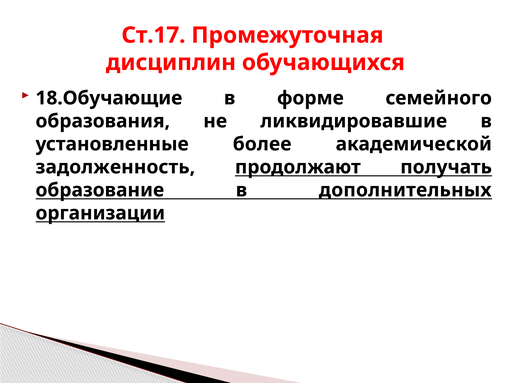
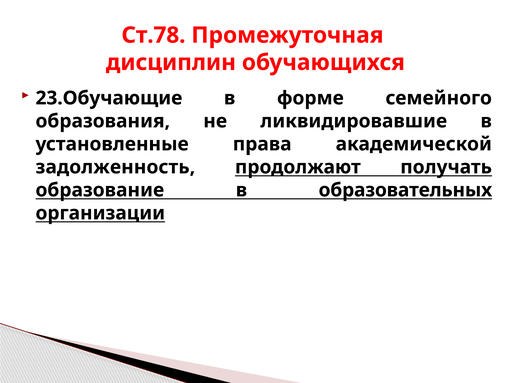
Ст.17: Ст.17 -> Ст.78 (153, 35)
18.Обучающие: 18.Обучающие -> 23.Обучающие (109, 98)
более: более -> права (262, 144)
дополнительных: дополнительных -> образовательных (405, 190)
